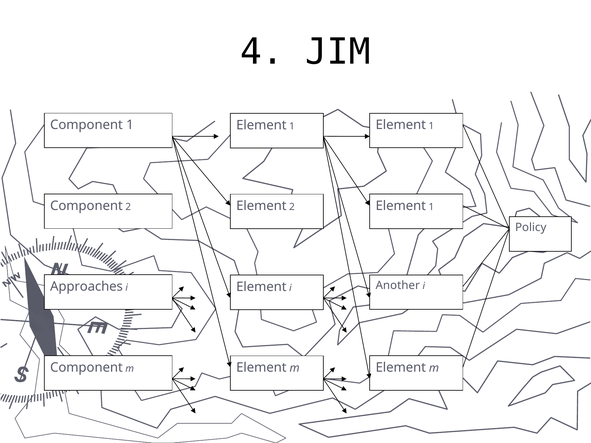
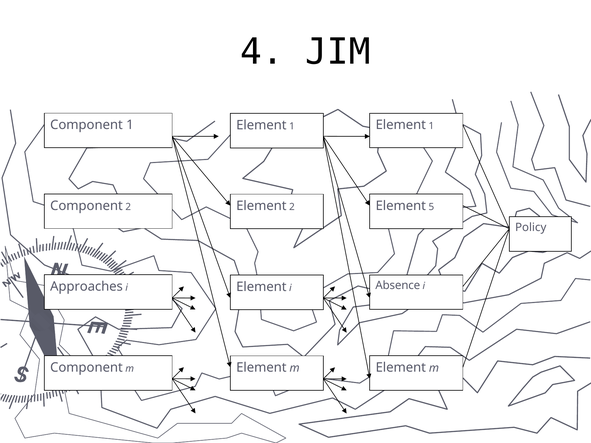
1: 1 -> 5 (431, 207)
Another: Another -> Absence (398, 286)
